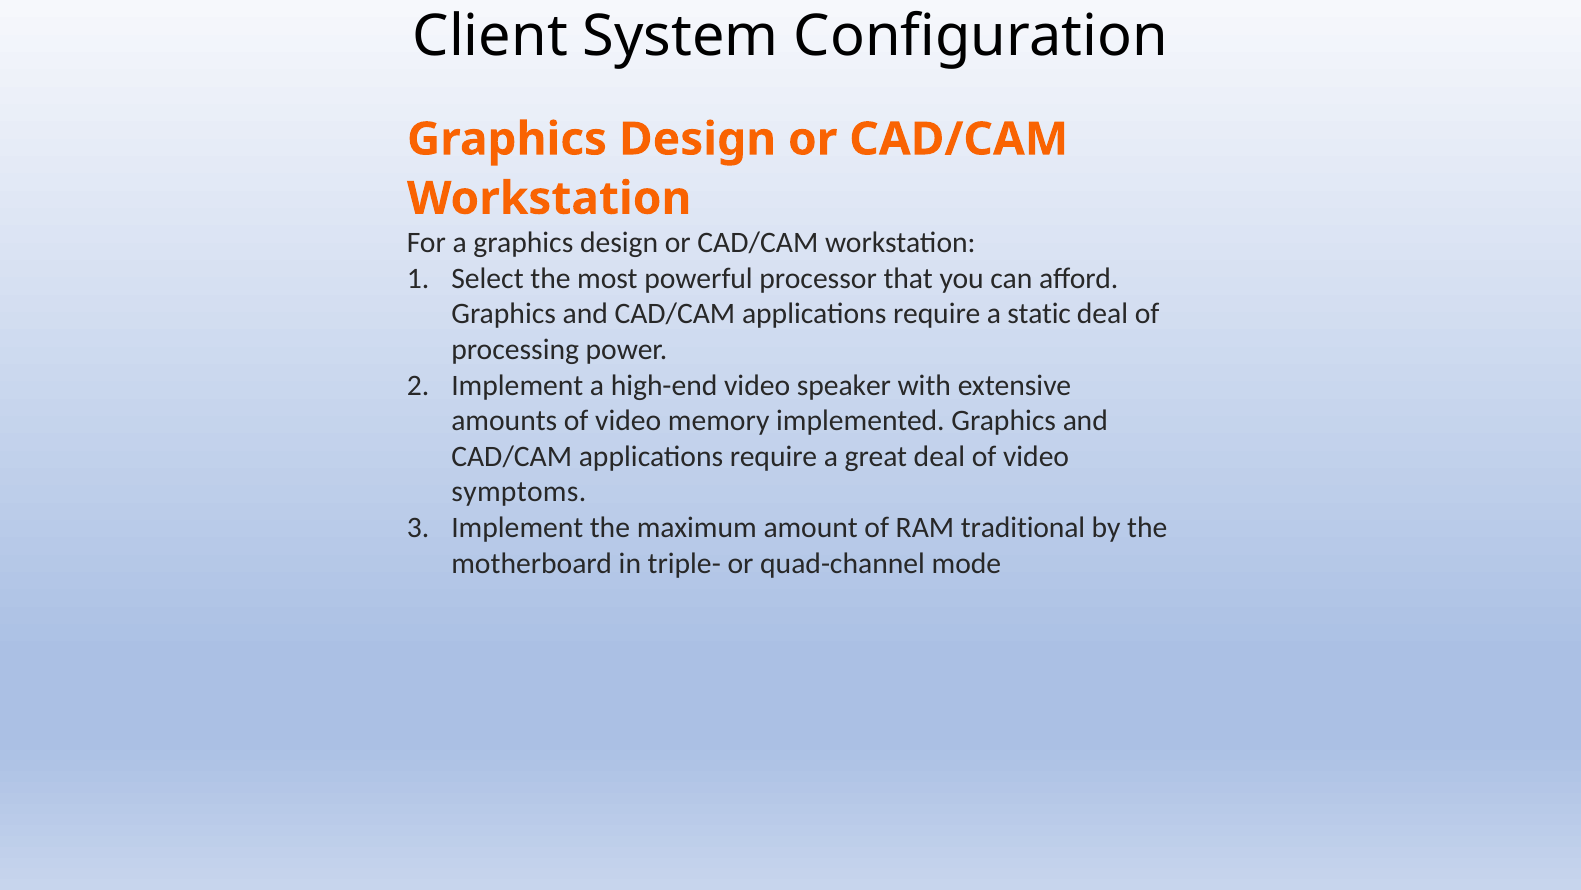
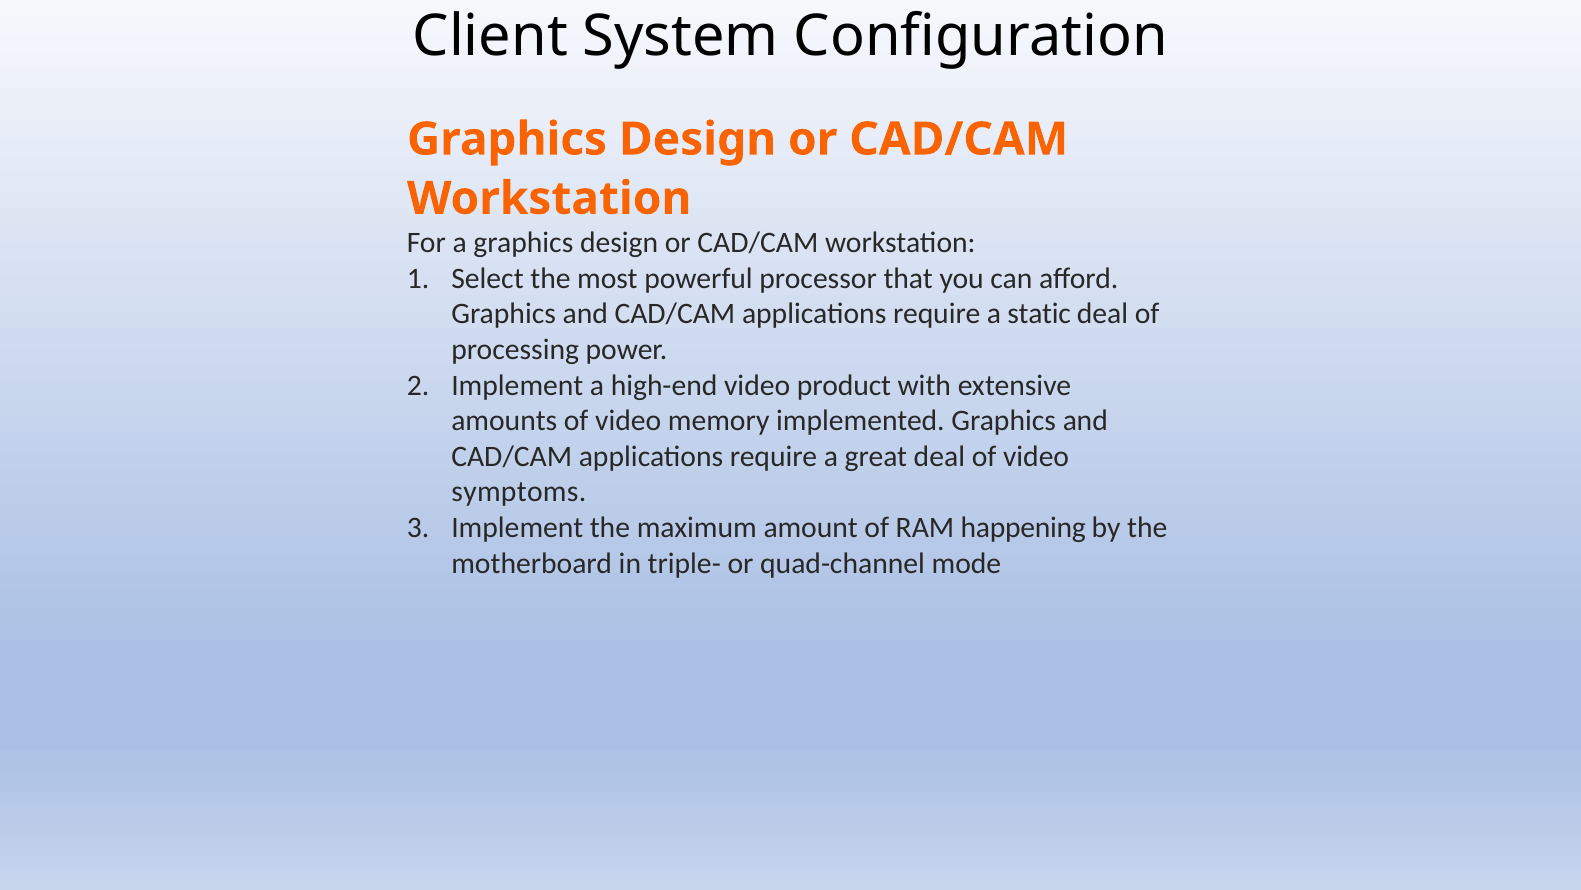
speaker: speaker -> product (844, 385)
traditional: traditional -> happening (1023, 527)
